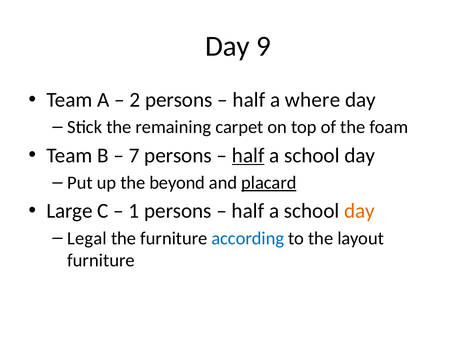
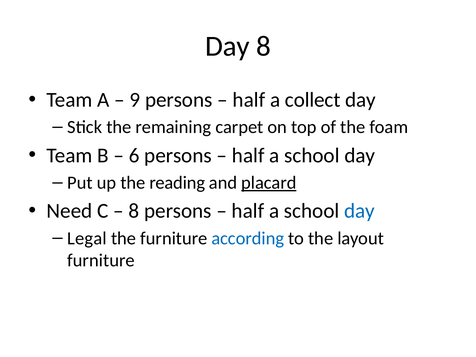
Day 9: 9 -> 8 (263, 46)
2: 2 -> 9 (135, 100)
where: where -> collect (313, 100)
7: 7 -> 6 (134, 155)
half underline: present -> none (248, 155)
beyond: beyond -> reading (177, 183)
Large: Large -> Need (69, 211)
1: 1 -> 8 (134, 211)
day colour: orange -> blue (360, 211)
